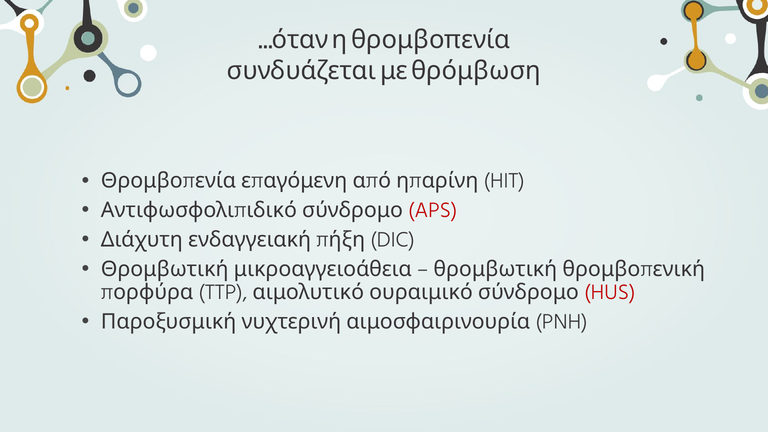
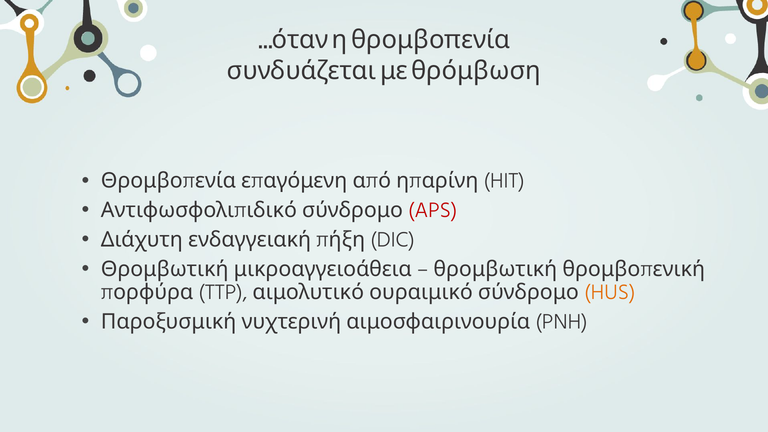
HUS colour: red -> orange (610, 292)
